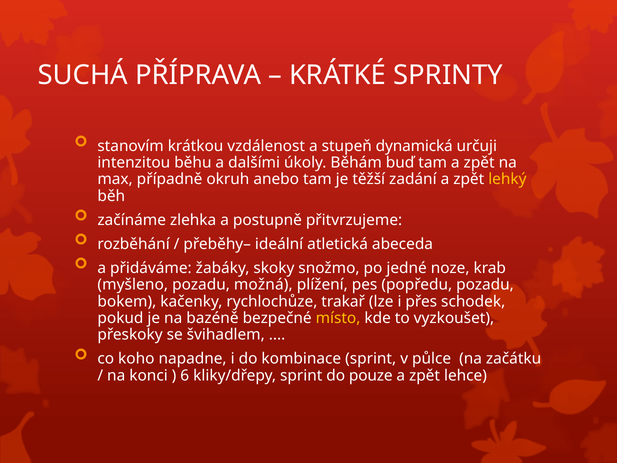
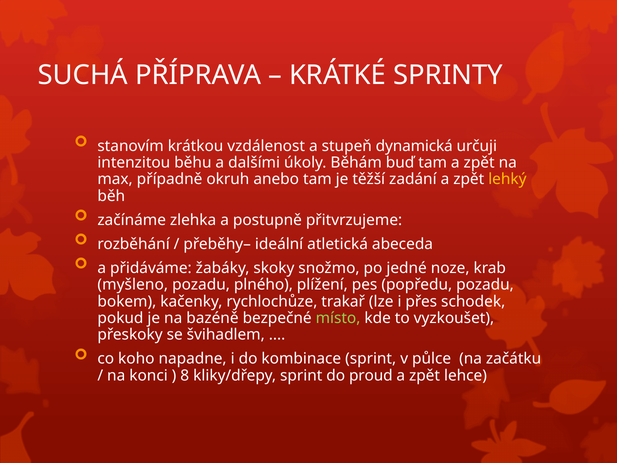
možná: možná -> plného (263, 285)
místo colour: yellow -> light green (338, 318)
6: 6 -> 8 (185, 375)
pouze: pouze -> proud (371, 375)
